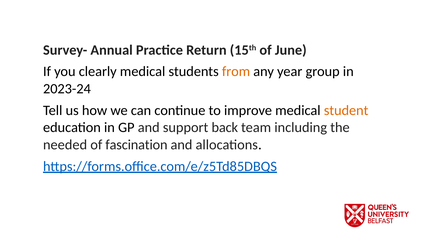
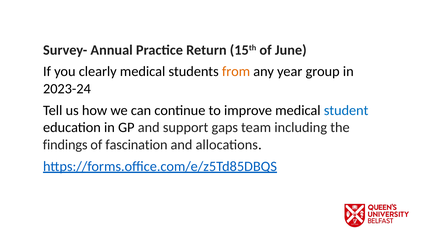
student colour: orange -> blue (346, 111)
back: back -> gaps (225, 128)
needed: needed -> findings (65, 145)
